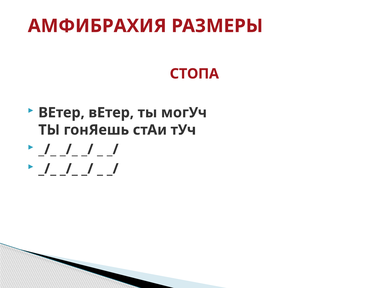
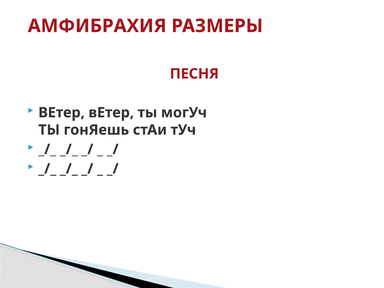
СТОПА: СТОПА -> ПЕСНЯ (194, 74)
